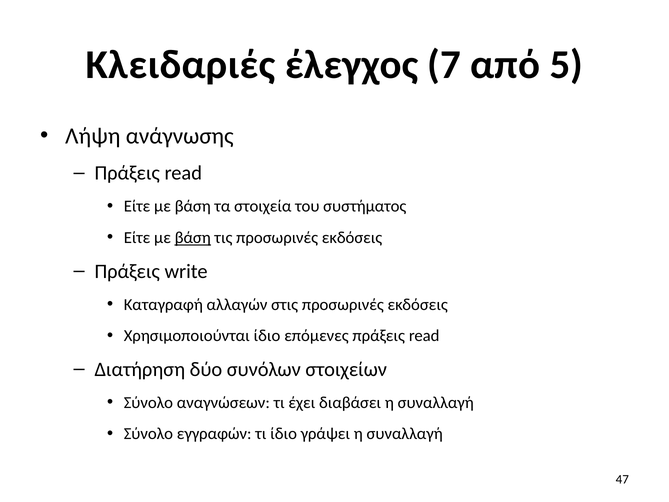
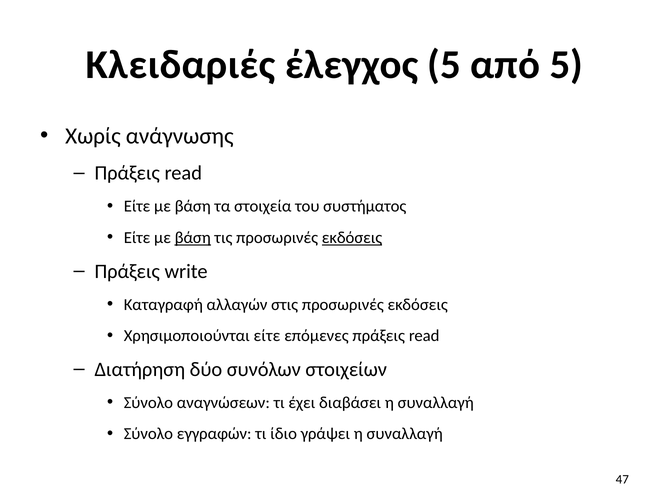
έλεγχος 7: 7 -> 5 (444, 65)
Λήψη: Λήψη -> Χωρίς (93, 136)
εκδόσεις underline: none -> present (352, 238)
Χρησιμοποιούνται ίδιο: ίδιο -> είτε (267, 336)
